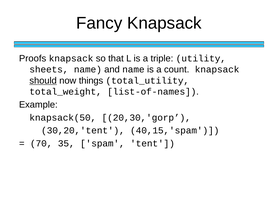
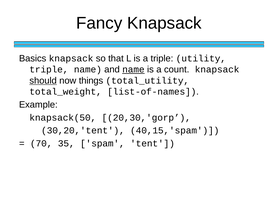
Proofs: Proofs -> Basics (33, 59)
sheets: sheets -> triple (49, 70)
name underline: none -> present (133, 70)
